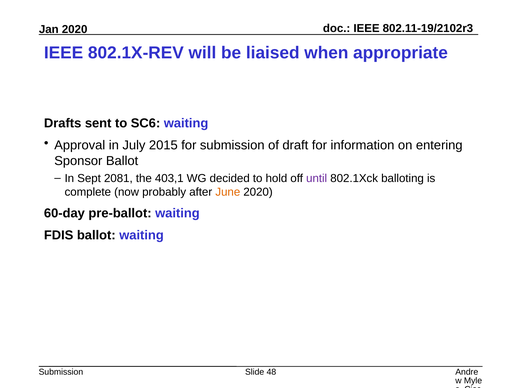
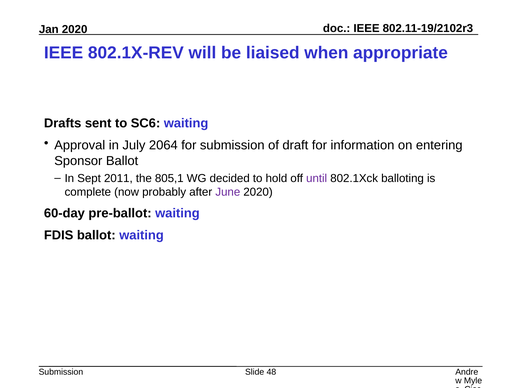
2015: 2015 -> 2064 (163, 145)
2081: 2081 -> 2011 (118, 178)
403,1: 403,1 -> 805,1 (169, 178)
June colour: orange -> purple (228, 192)
